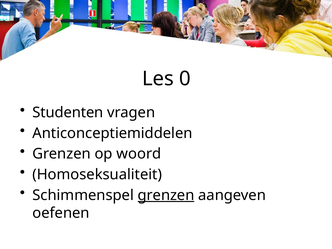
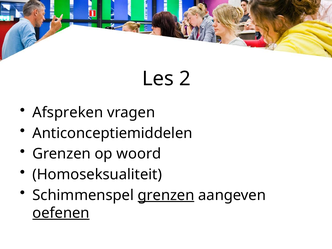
0: 0 -> 2 (185, 79)
Studenten: Studenten -> Afspreken (68, 113)
oefenen underline: none -> present (61, 213)
